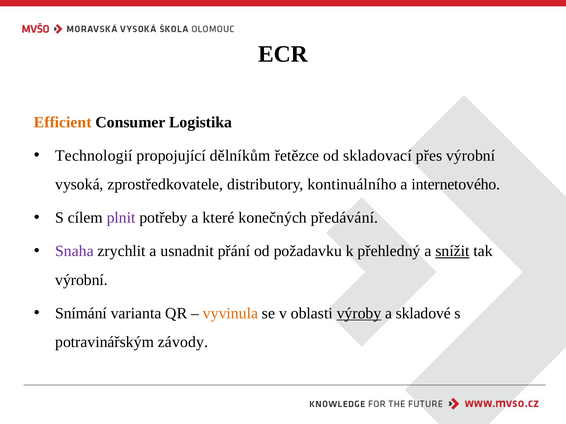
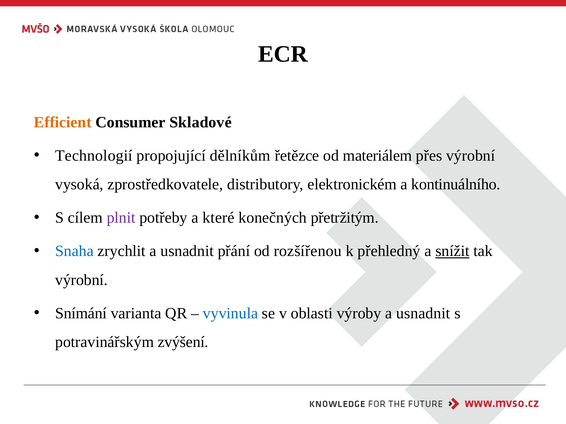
Logistika: Logistika -> Skladové (201, 122)
skladovací: skladovací -> materiálem (378, 156)
kontinuálního: kontinuálního -> elektronickém (352, 185)
internetového: internetového -> kontinuálního (456, 185)
předávání: předávání -> přetržitým (345, 218)
Snaha colour: purple -> blue (74, 251)
požadavku: požadavku -> rozšířenou (308, 251)
vyvinula colour: orange -> blue (231, 314)
výroby underline: present -> none (359, 314)
skladové: skladové -> usnadnit (423, 314)
závody: závody -> zvýšení (183, 342)
